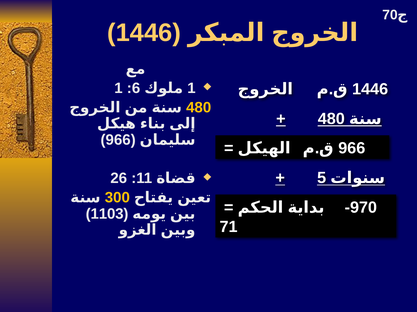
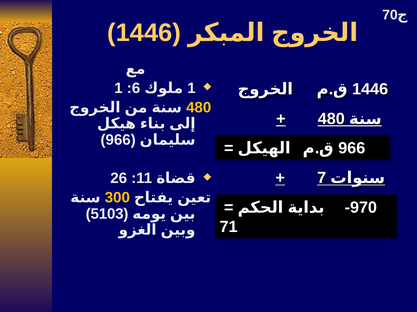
5: 5 -> 7 (322, 178)
1103: 1103 -> 5103 (107, 214)
